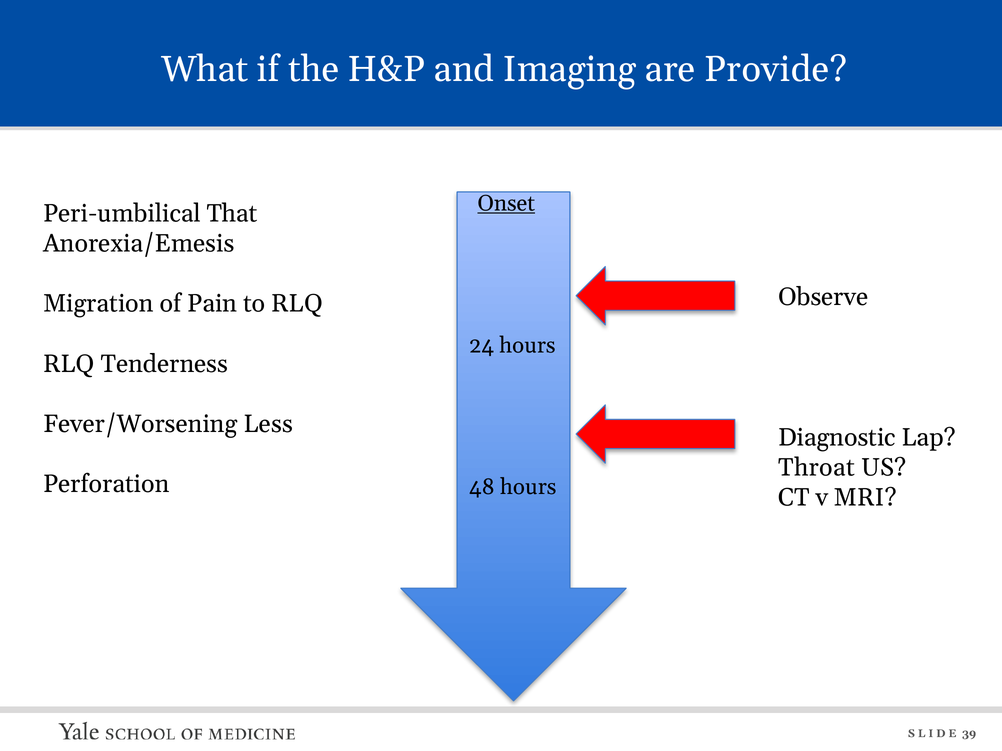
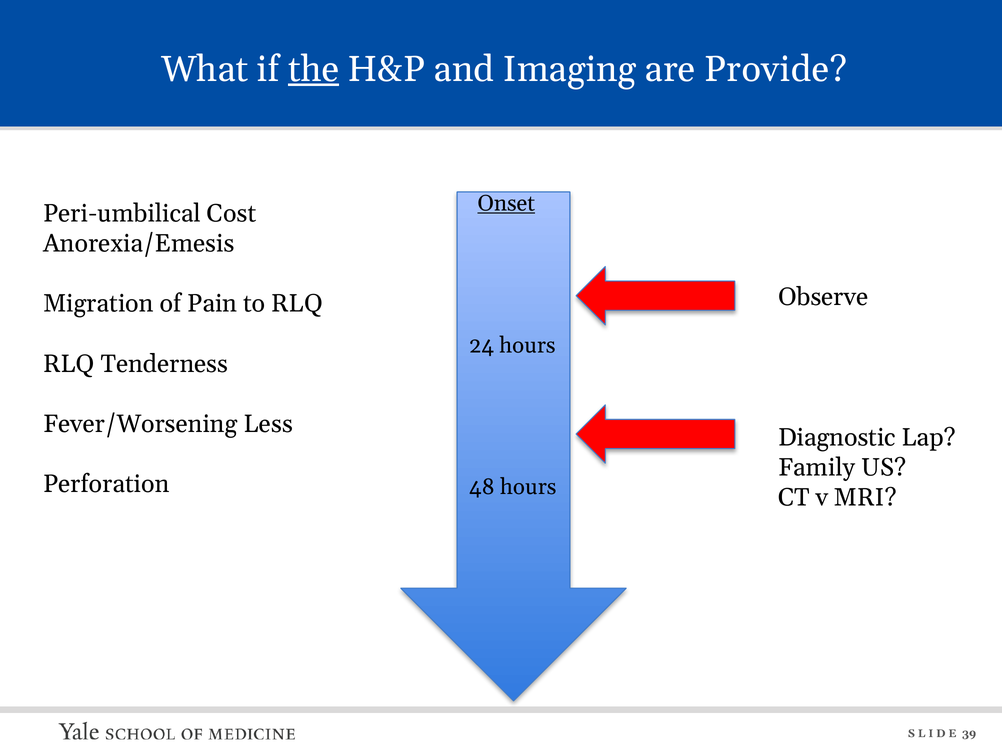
the underline: none -> present (314, 69)
That: That -> Cost (232, 214)
Throat: Throat -> Family (817, 468)
